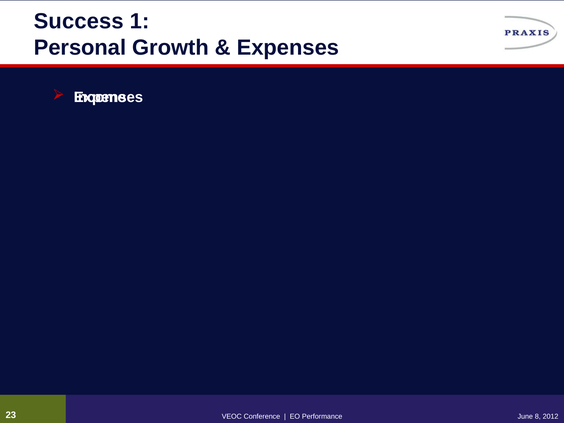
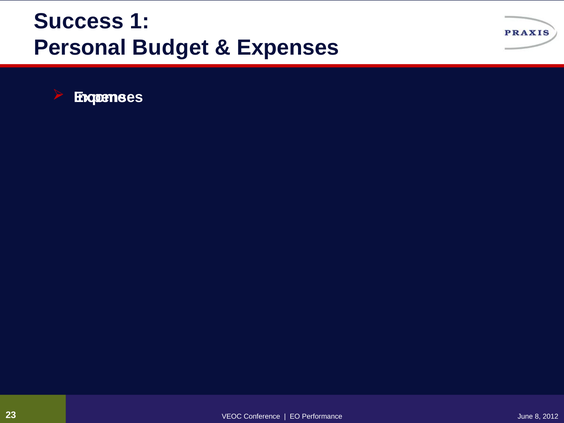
Growth: Growth -> Budget (171, 48)
